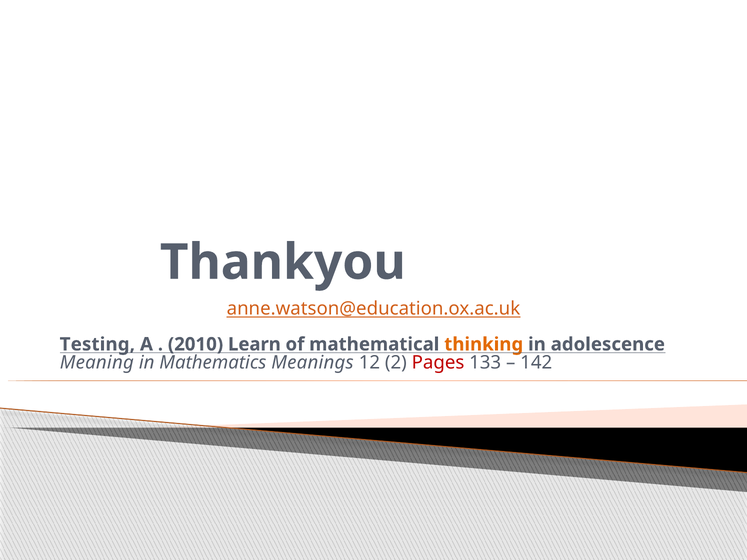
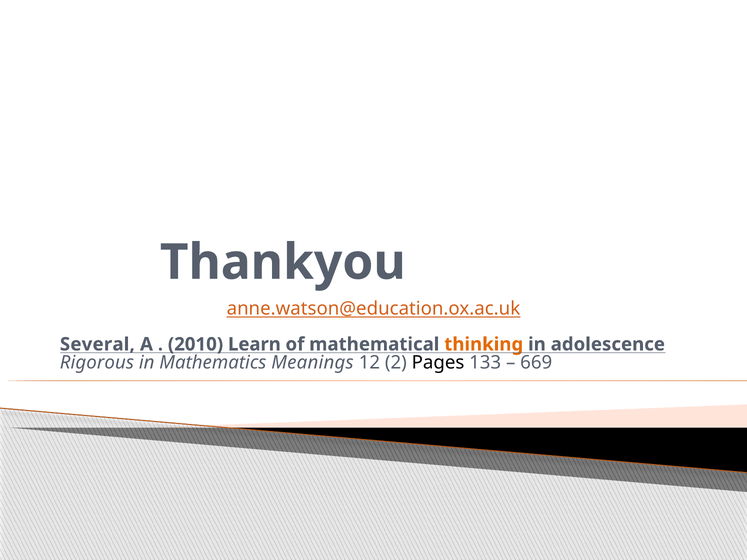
Testing: Testing -> Several (97, 344)
Meaning: Meaning -> Rigorous (97, 363)
Pages colour: red -> black (438, 363)
142: 142 -> 669 (536, 363)
